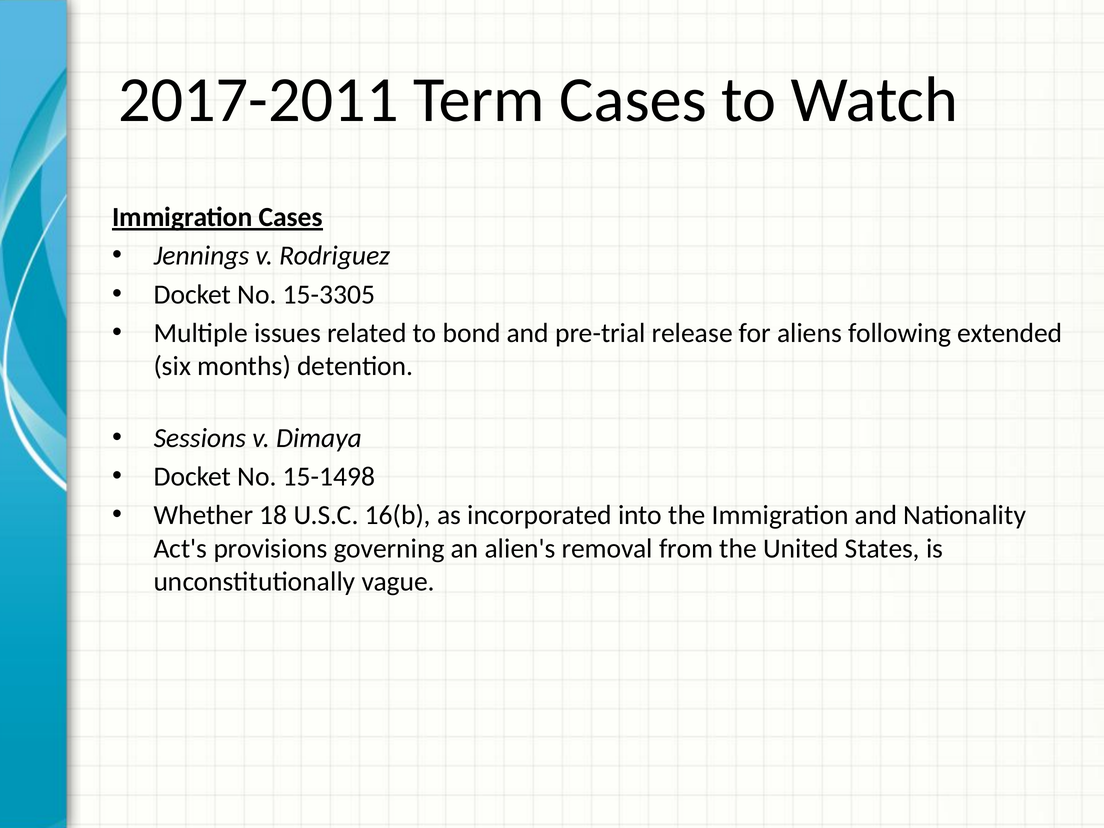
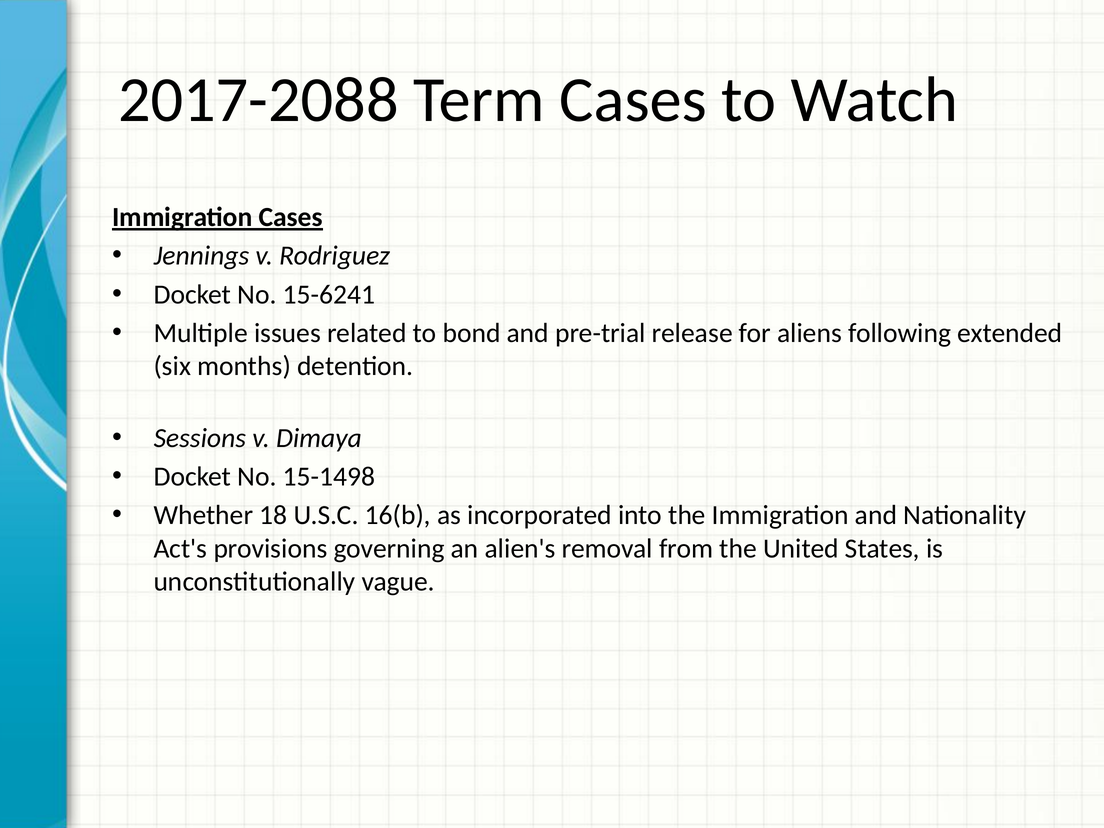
2017-2011: 2017-2011 -> 2017-2088 (258, 100)
15-3305: 15-3305 -> 15-6241 (329, 294)
